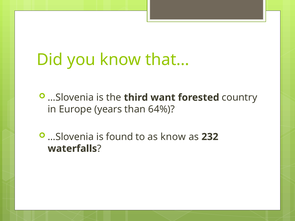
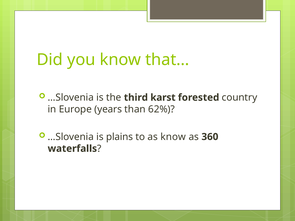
want: want -> karst (163, 98)
64%: 64% -> 62% (161, 109)
found: found -> plains (120, 137)
232: 232 -> 360 (210, 137)
